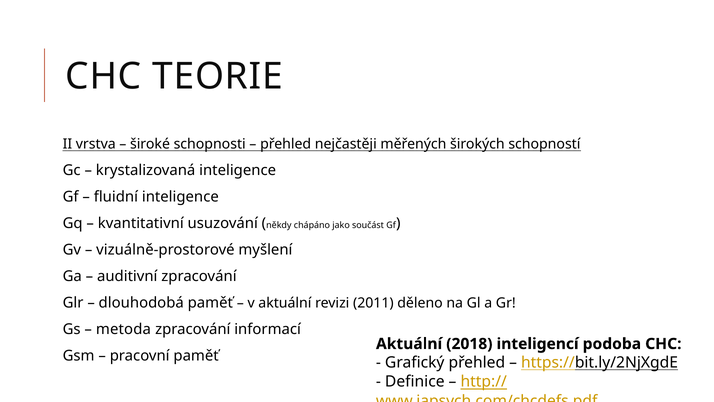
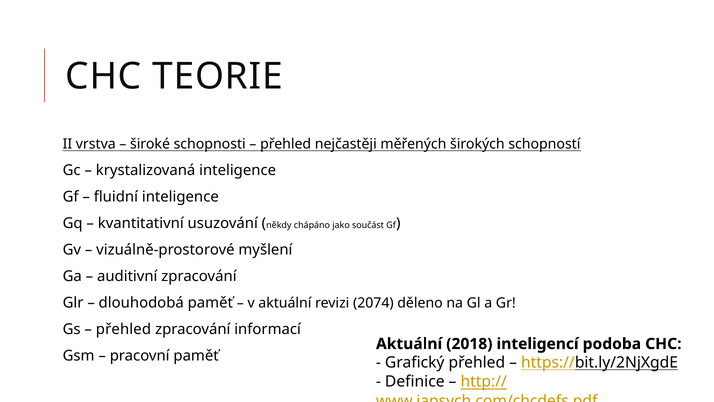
2011: 2011 -> 2074 (373, 303)
metoda: metoda -> přehled (123, 329)
